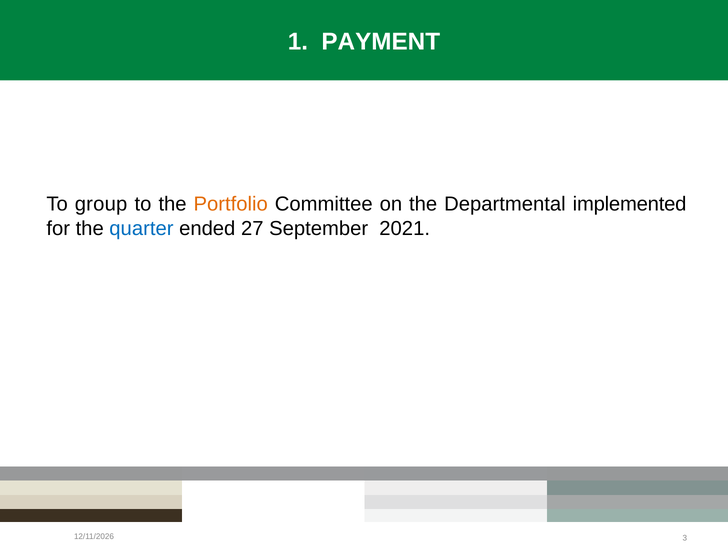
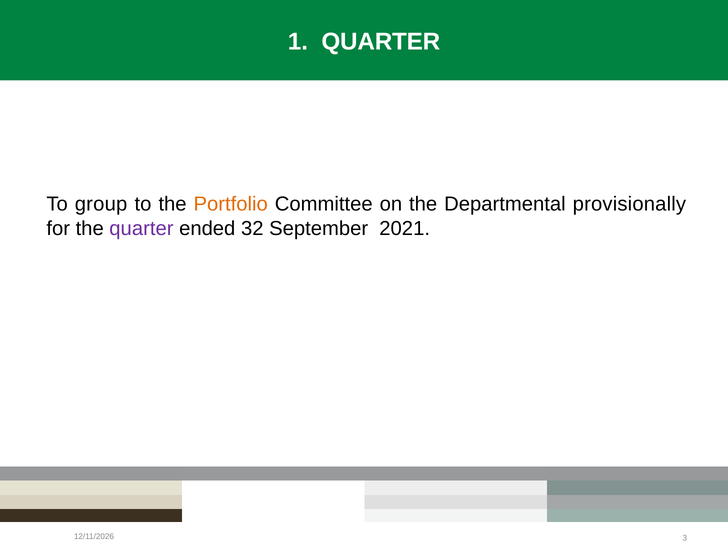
1 PAYMENT: PAYMENT -> QUARTER (381, 42)
implemented: implemented -> provisionally (629, 204)
quarter colour: blue -> purple (141, 228)
27: 27 -> 32 (252, 228)
